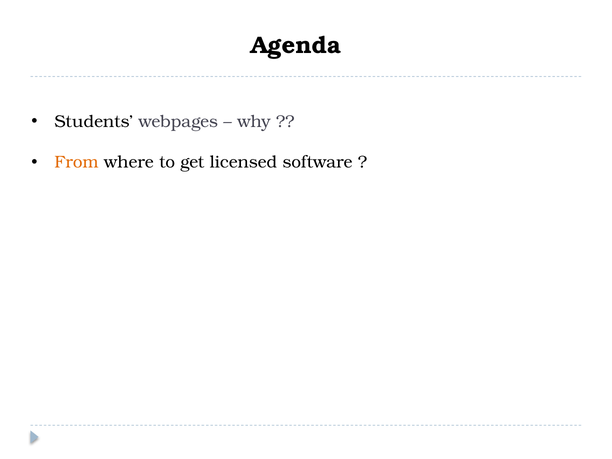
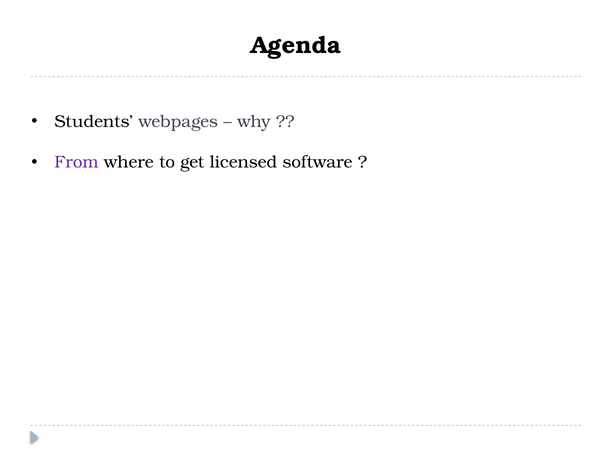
From colour: orange -> purple (76, 162)
